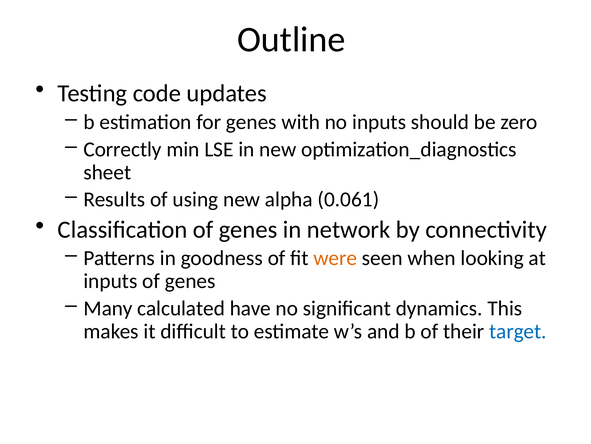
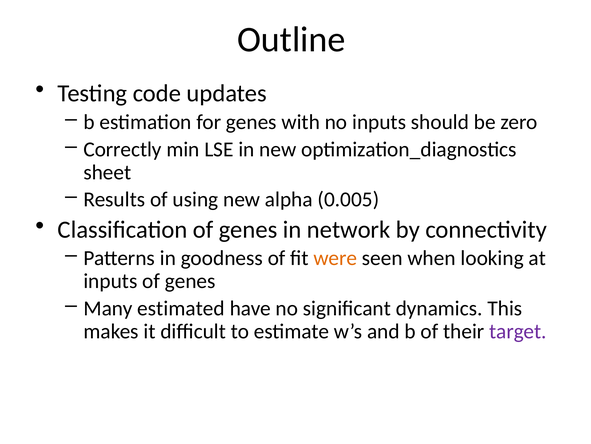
0.061: 0.061 -> 0.005 (348, 199)
calculated: calculated -> estimated (181, 308)
target colour: blue -> purple (518, 331)
